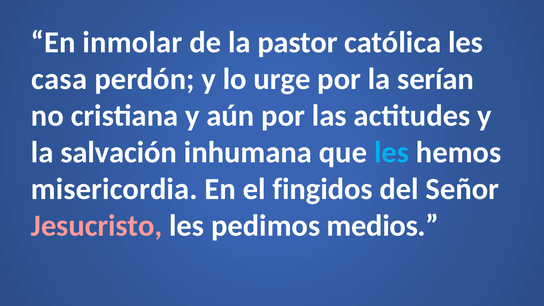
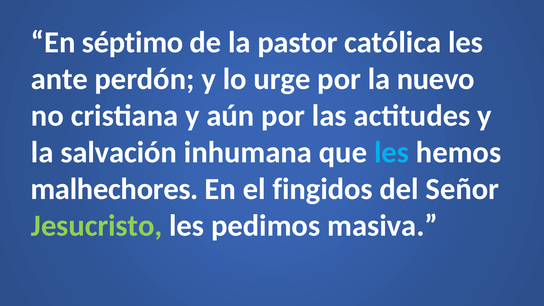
inmolar: inmolar -> séptimo (133, 42)
casa: casa -> ante (59, 79)
serían: serían -> nuevo (436, 79)
misericordia: misericordia -> malhechores (114, 189)
Jesucristo colour: pink -> light green (97, 226)
medios: medios -> masiva (383, 226)
